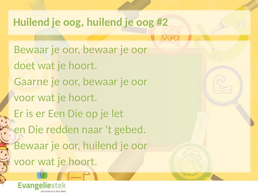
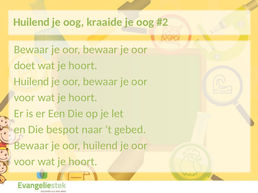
oog huilend: huilend -> kraaide (105, 22)
Gaarne: Gaarne -> Huilend (31, 82)
redden: redden -> bespot (63, 130)
